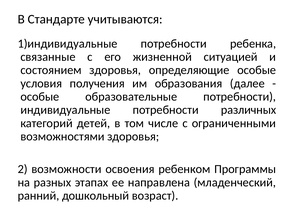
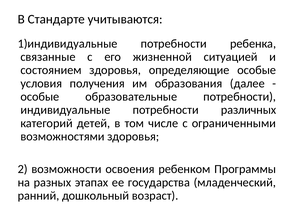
направлена: направлена -> государства (159, 182)
